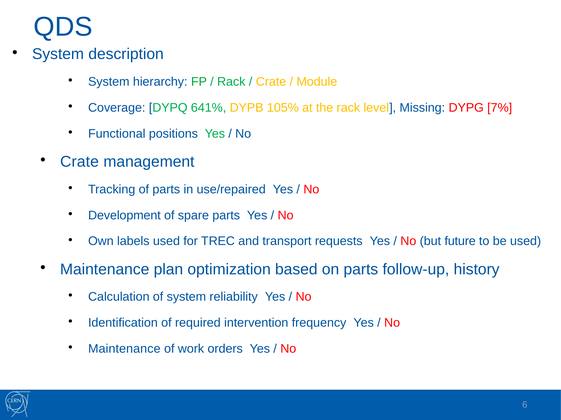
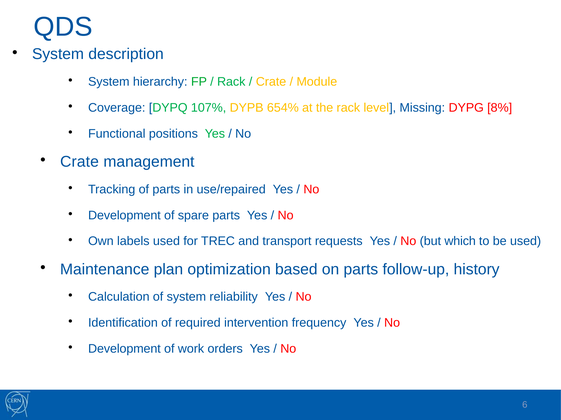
641%: 641% -> 107% (209, 108)
105%: 105% -> 654% (283, 108)
7%: 7% -> 8% (500, 108)
future: future -> which (460, 242)
Maintenance: Maintenance -> Development (124, 349)
